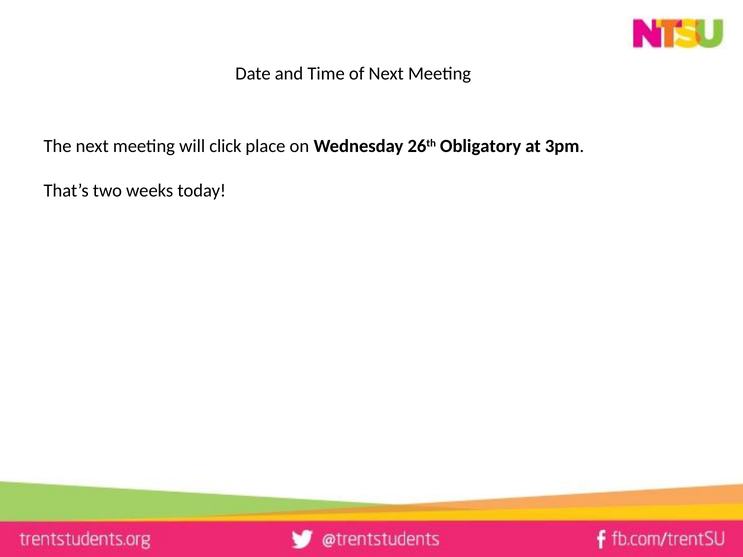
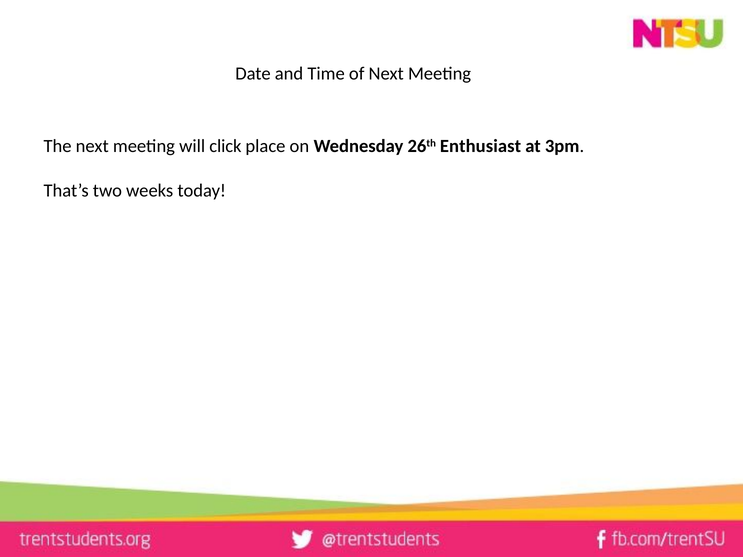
Obligatory: Obligatory -> Enthusiast (481, 146)
